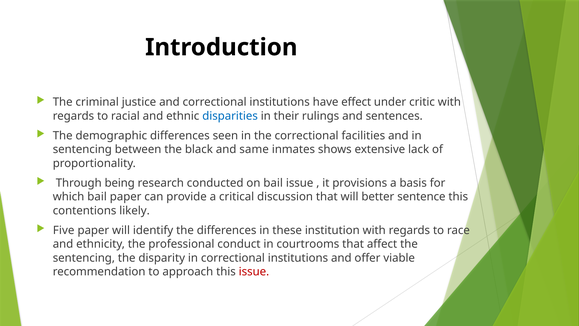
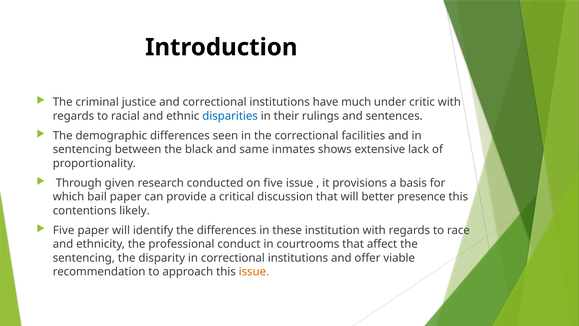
effect: effect -> much (356, 102)
being: being -> given (120, 183)
on bail: bail -> five (273, 183)
sentence: sentence -> presence (421, 197)
issue colour: red -> orange (254, 271)
